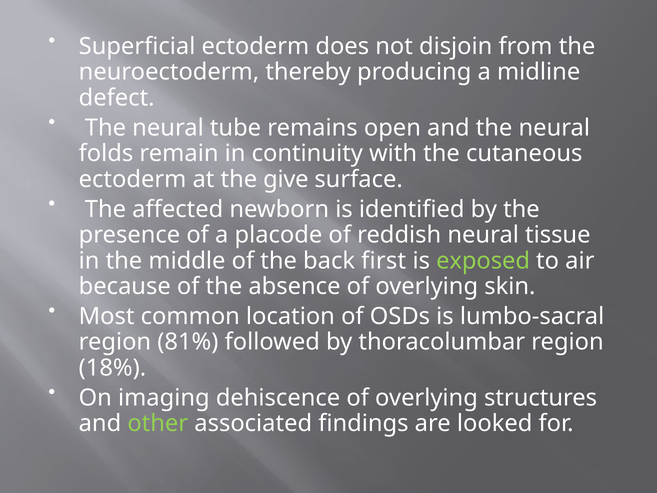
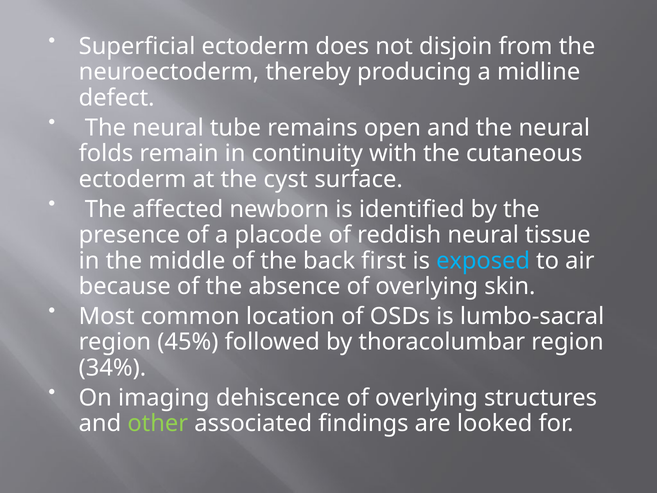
give: give -> cyst (286, 179)
exposed colour: light green -> light blue (483, 261)
81%: 81% -> 45% (188, 342)
18%: 18% -> 34% (112, 368)
